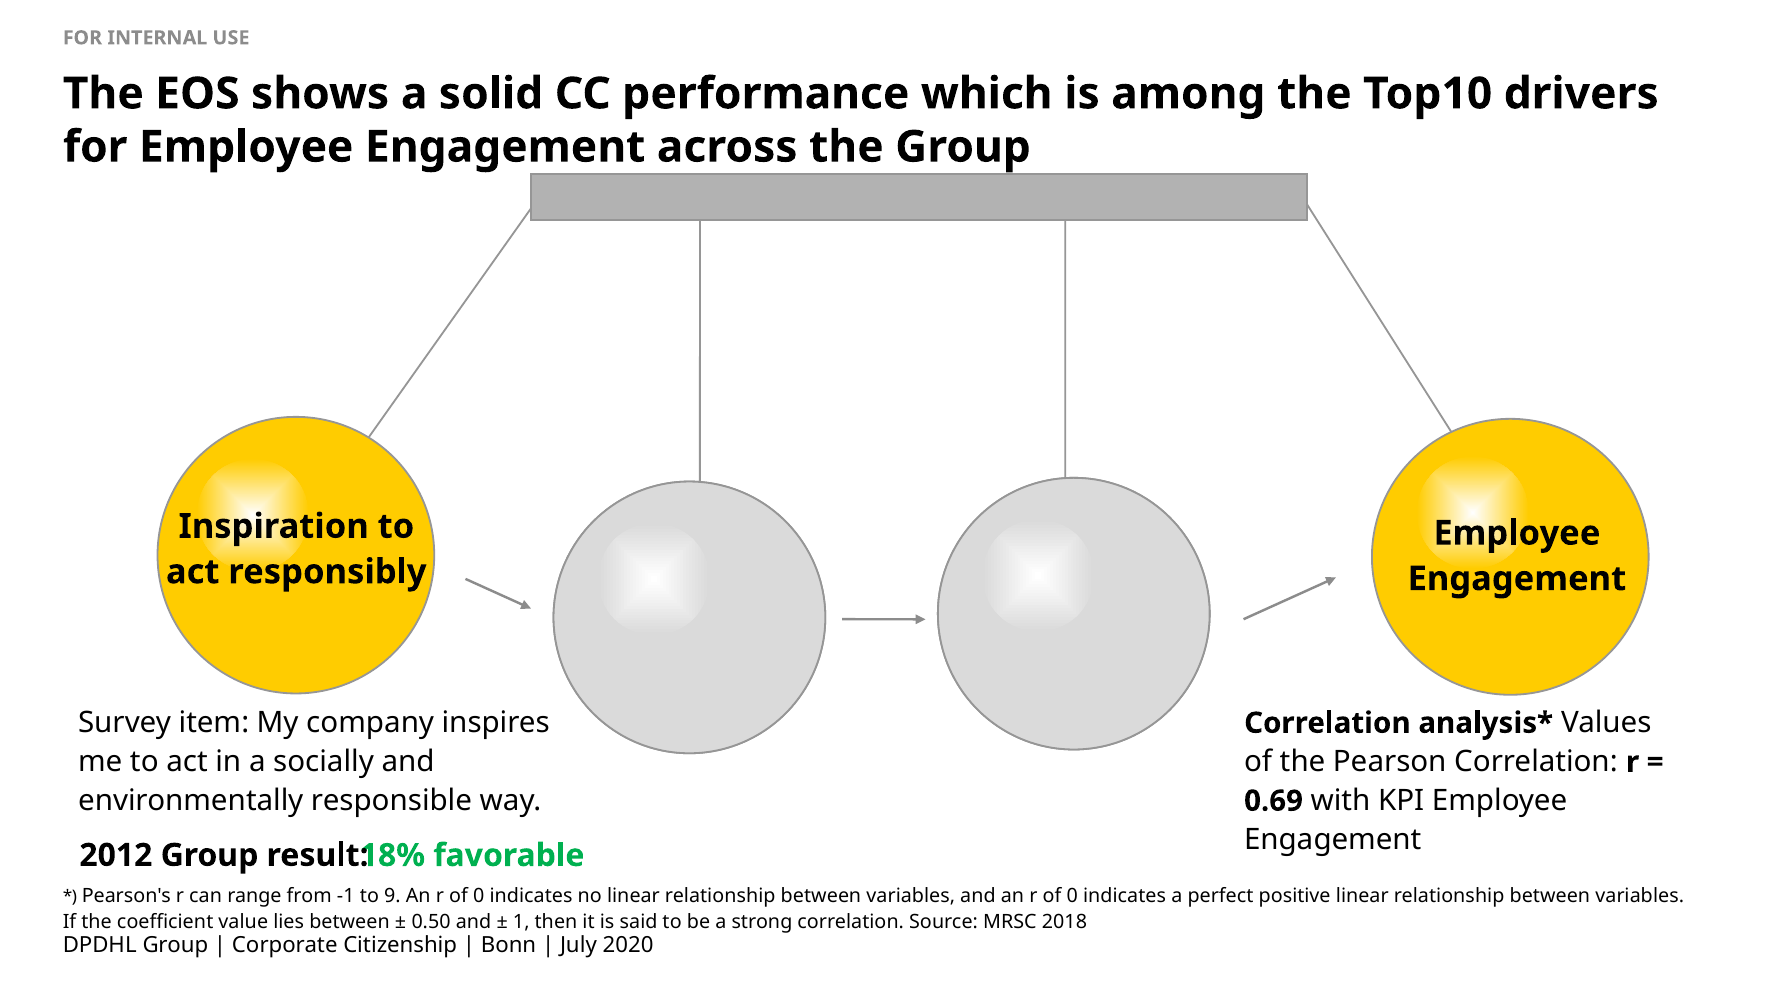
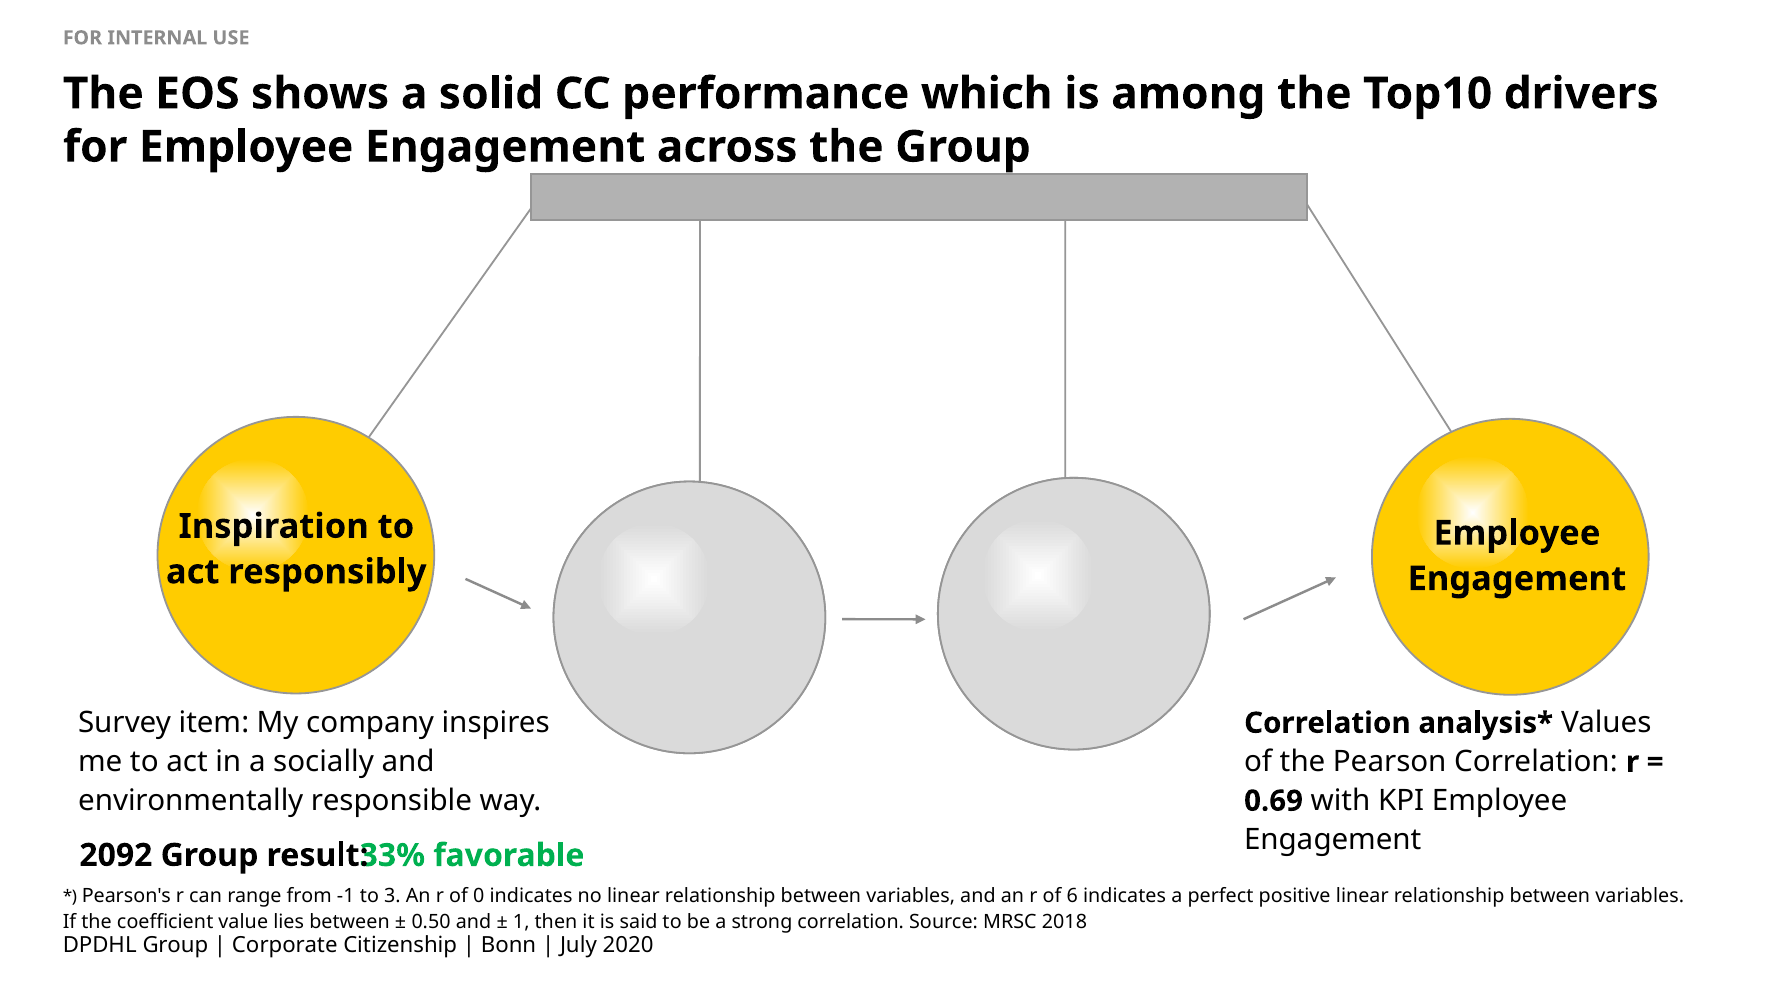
2012: 2012 -> 2092 (116, 856)
18%: 18% -> 33% (392, 856)
9: 9 -> 3 (392, 896)
0: 0 -> 6 (1072, 896)
